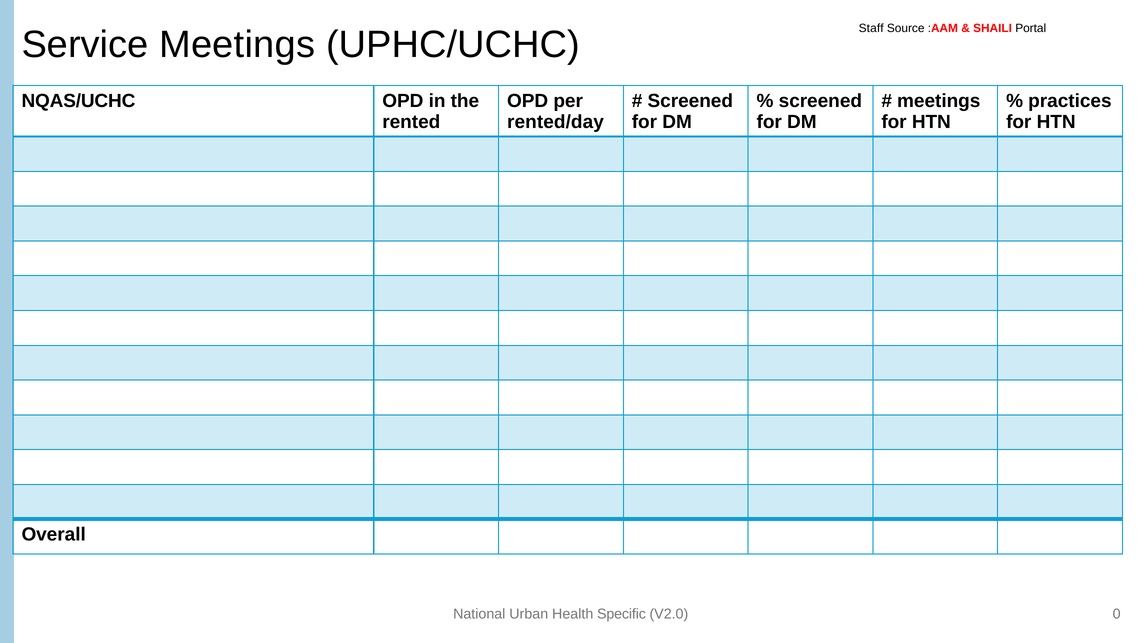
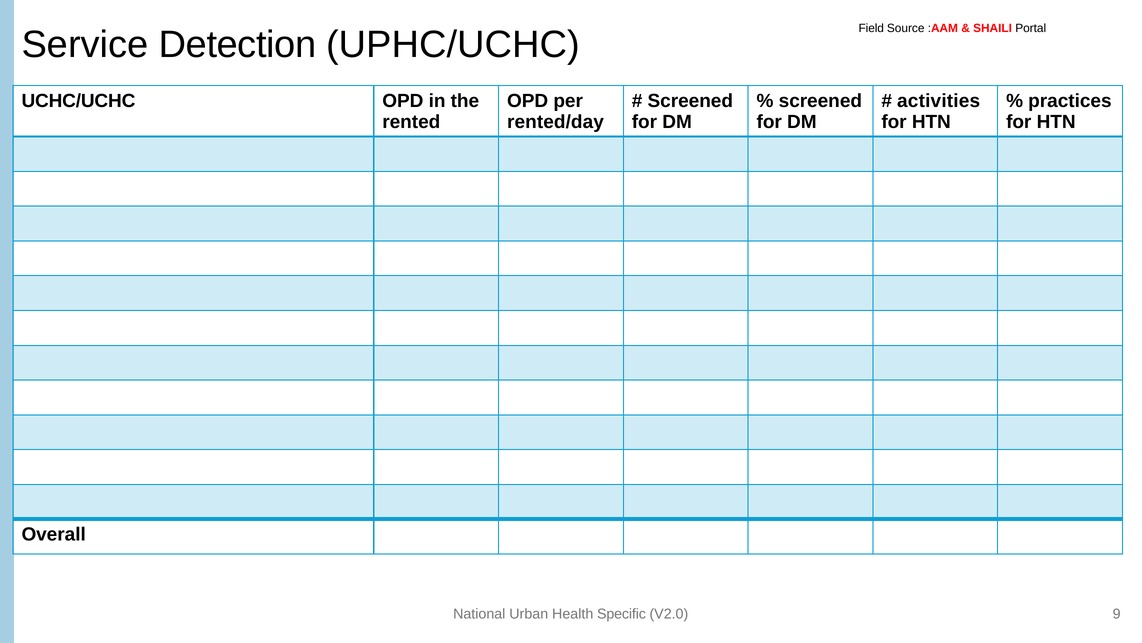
Staff: Staff -> Field (871, 28)
Service Meetings: Meetings -> Detection (237, 45)
NQAS/UCHC: NQAS/UCHC -> UCHC/UCHC (78, 101)
meetings: meetings -> activities (939, 101)
0: 0 -> 9 (1117, 613)
